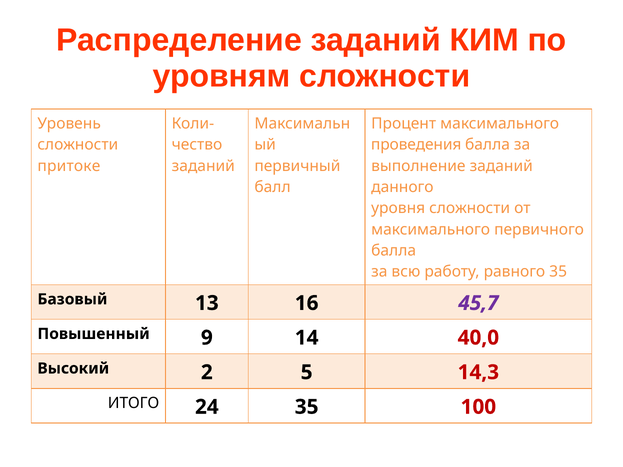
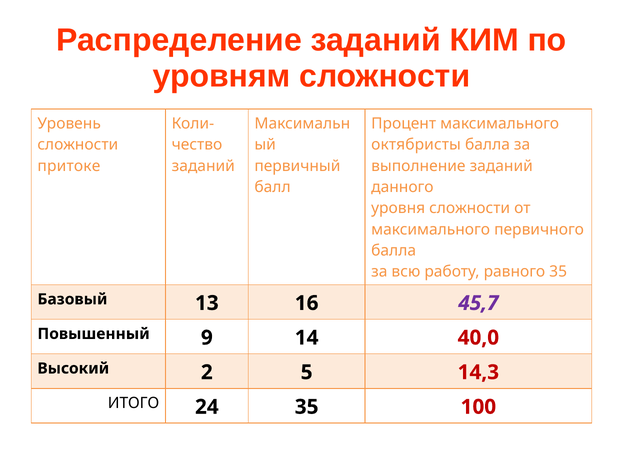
проведения: проведения -> октябристы (416, 145)
